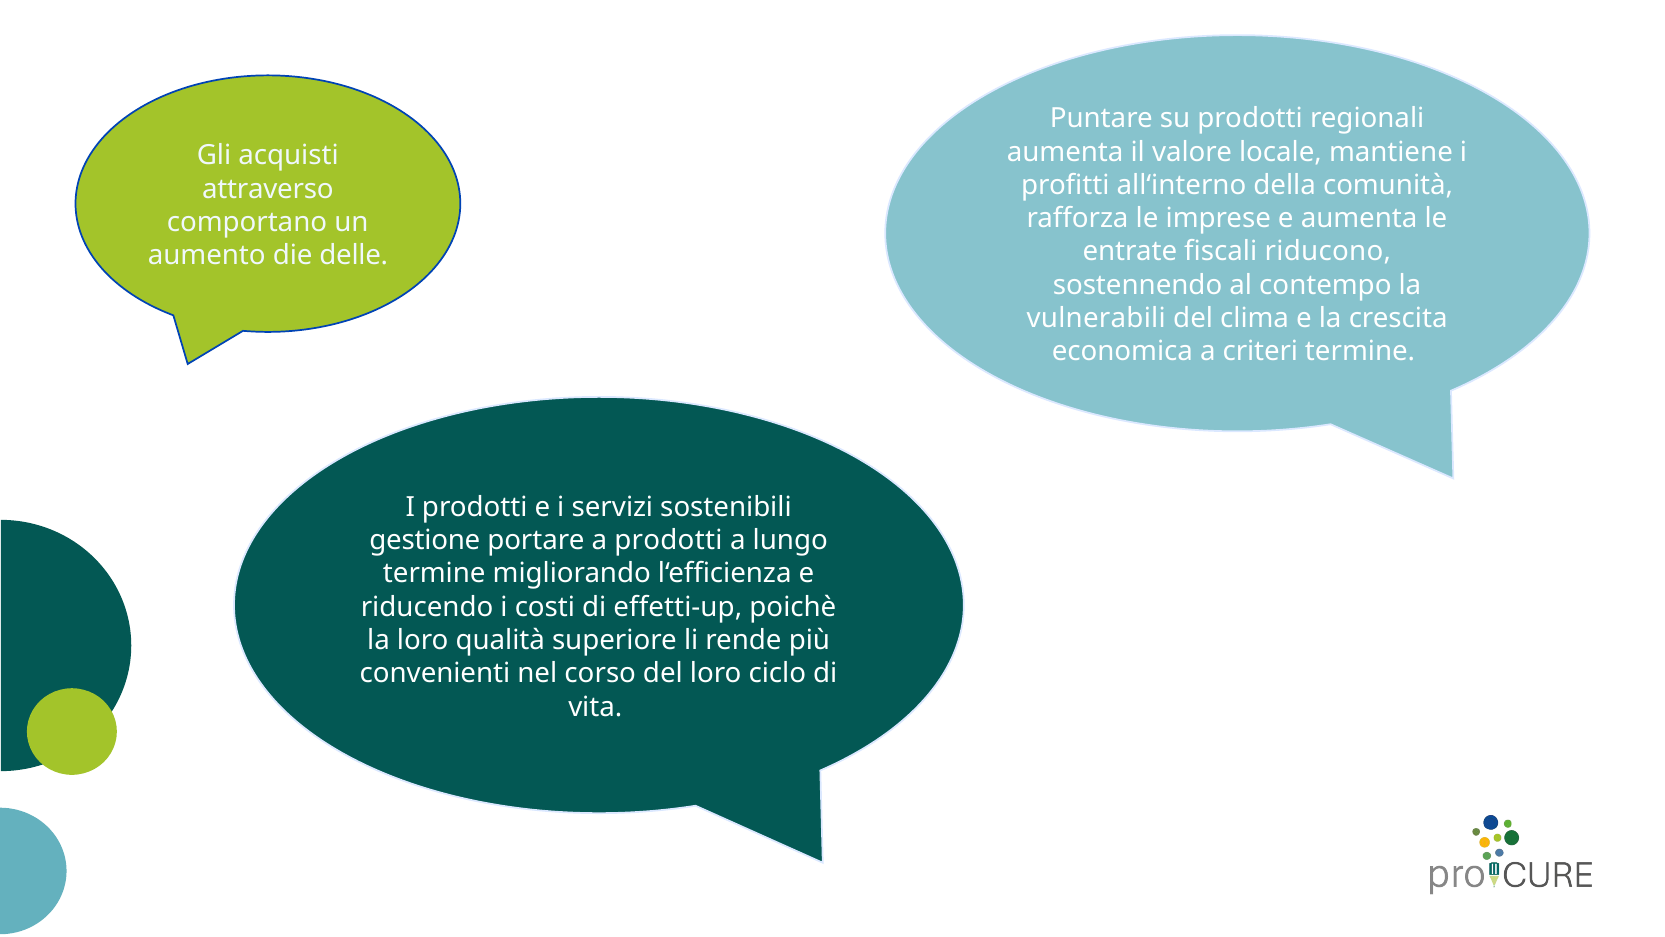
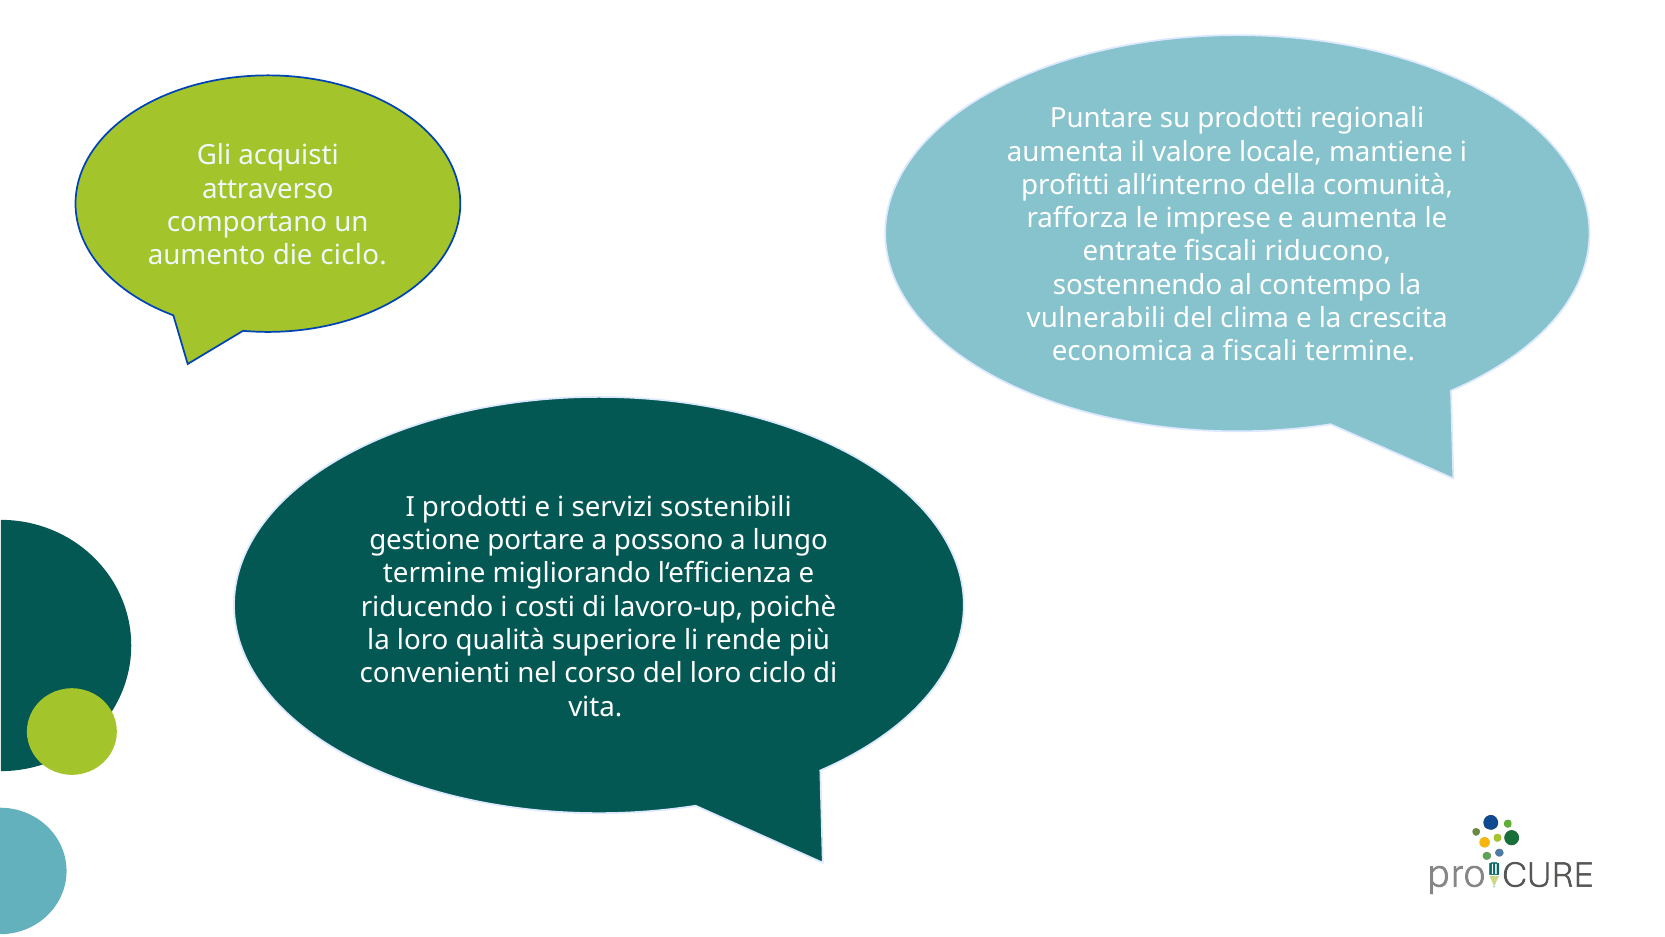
die delle: delle -> ciclo (354, 255)
a criteri: criteri -> fiscali (1260, 352)
a prodotti: prodotti -> possono (669, 540)
effetti-up: effetti-up -> lavoro-up (678, 607)
